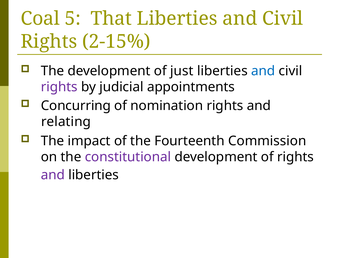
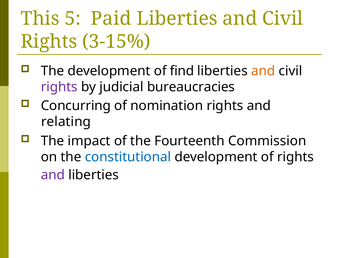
Coal: Coal -> This (40, 19)
That: That -> Paid (111, 19)
2-15%: 2-15% -> 3-15% (116, 42)
just: just -> find (182, 71)
and colour: blue -> orange (263, 71)
appointments: appointments -> bureaucracies (191, 87)
constitutional colour: purple -> blue (128, 157)
